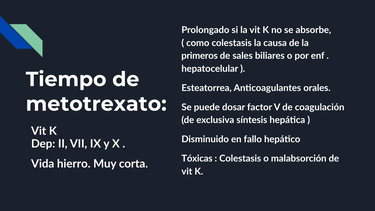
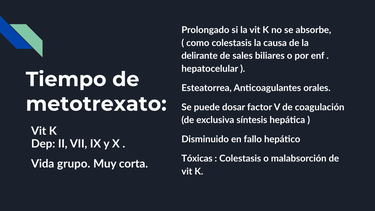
primeros: primeros -> delirante (200, 56)
hierro: hierro -> grupo (74, 164)
